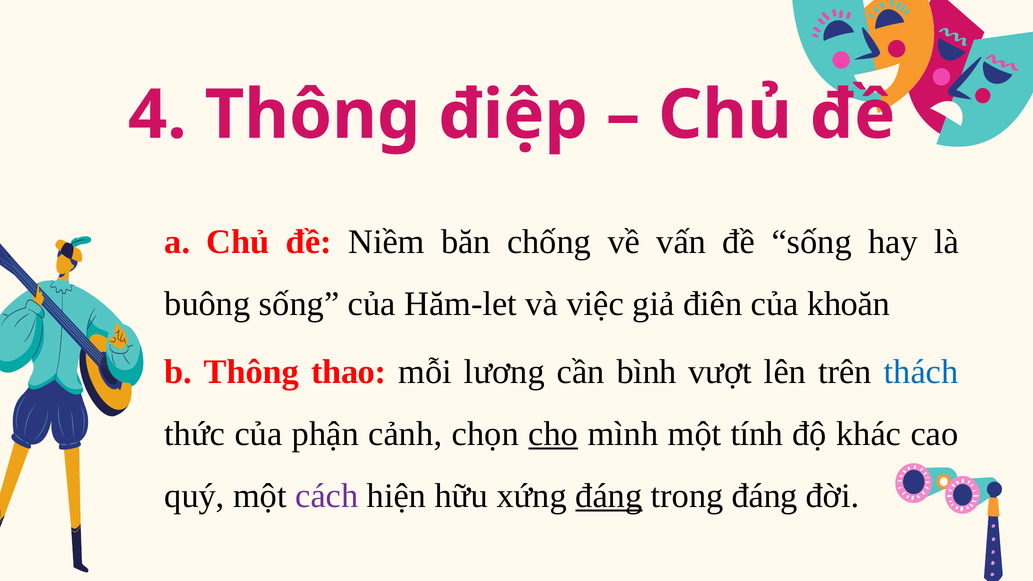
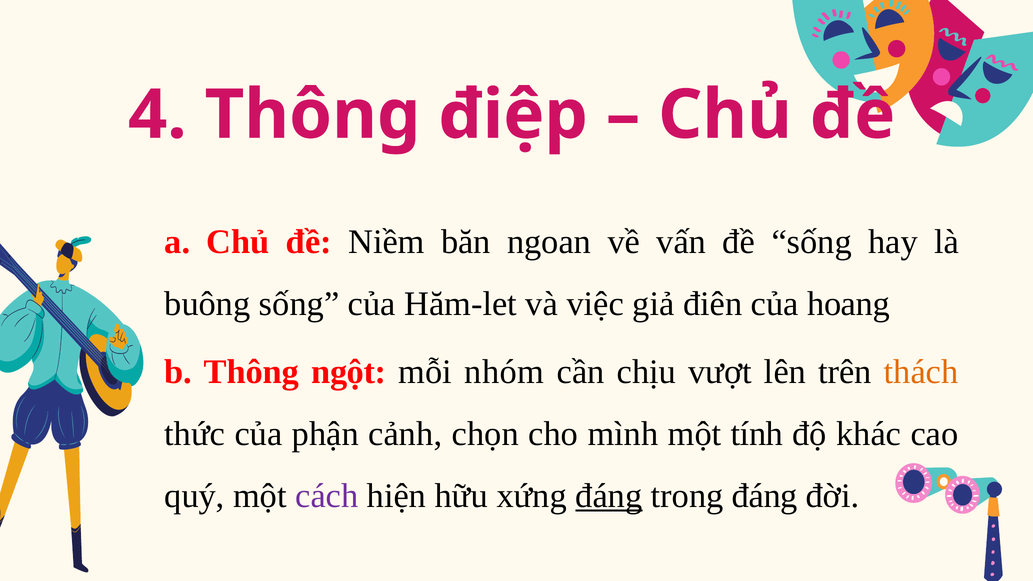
chống: chống -> ngoan (549, 242)
khoăn: khoăn -> hoang (849, 304)
thao: thao -> ngột (349, 372)
lương: lương -> nhóm (504, 372)
bình: bình -> chịu (646, 372)
thách colour: blue -> orange (921, 372)
cho underline: present -> none (553, 434)
